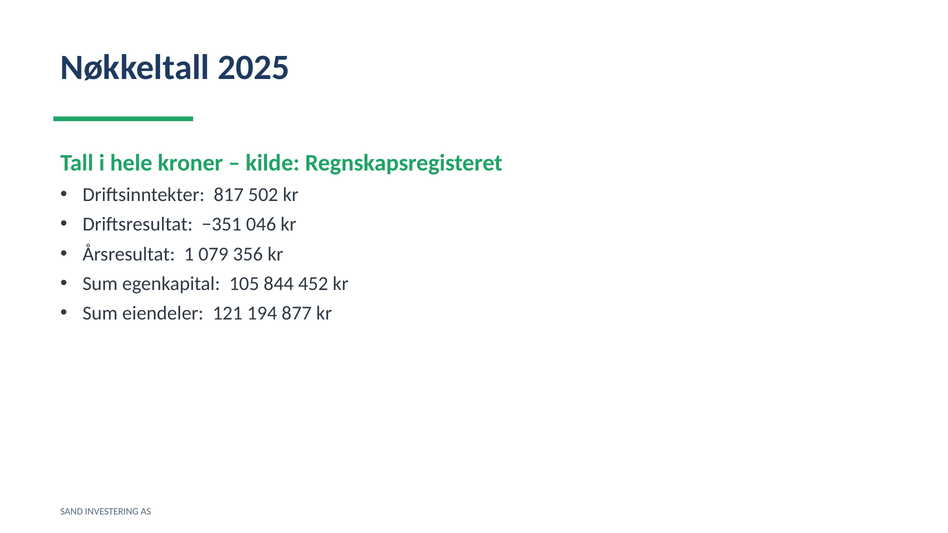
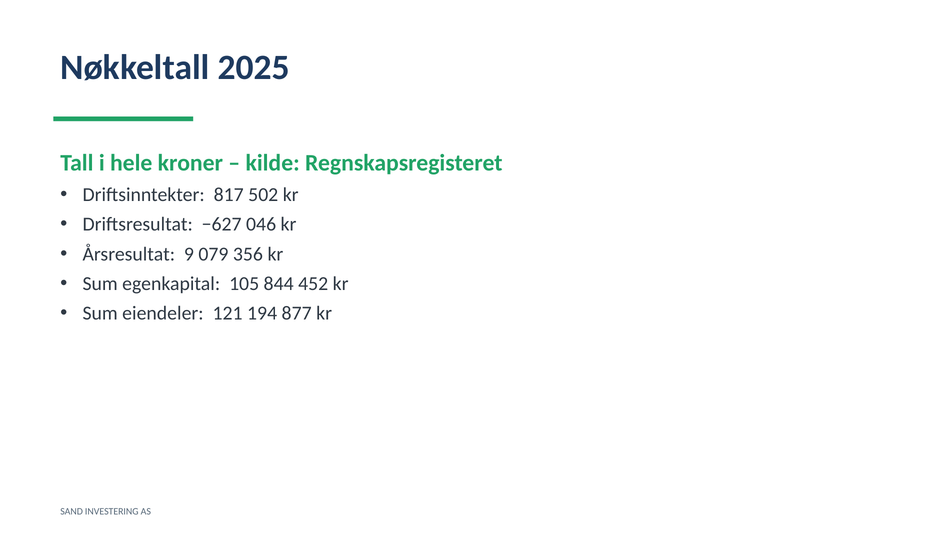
−351: −351 -> −627 (222, 225)
1: 1 -> 9 (189, 254)
